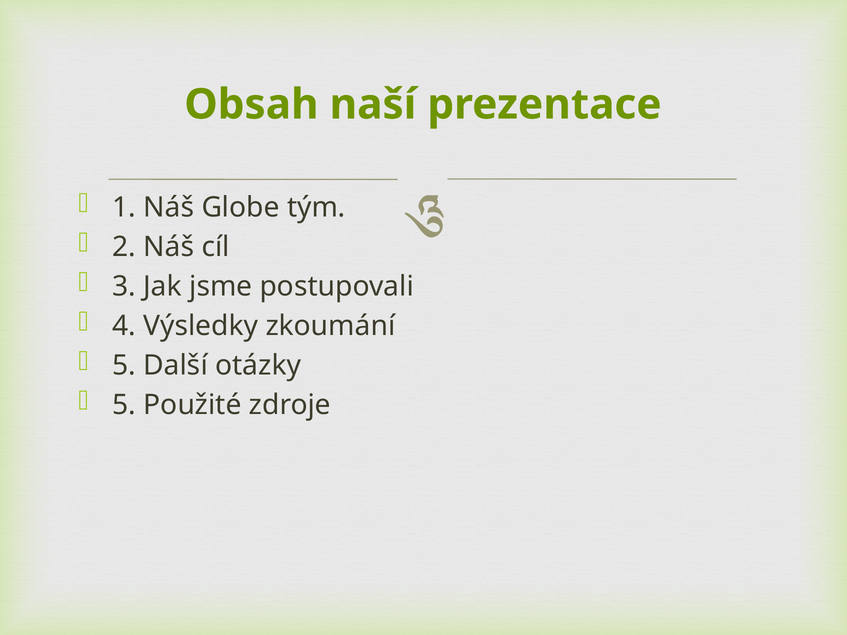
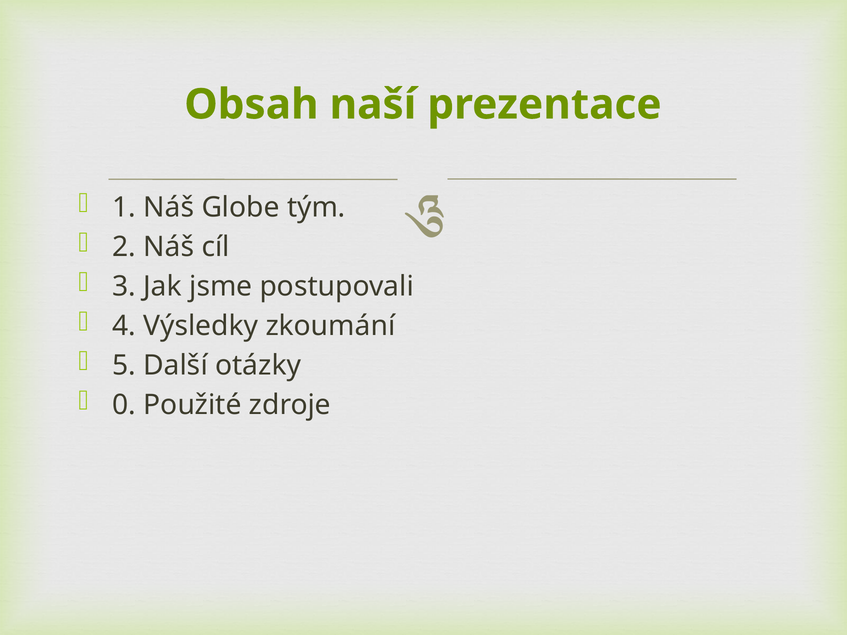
5: 5 -> 0 (124, 405)
